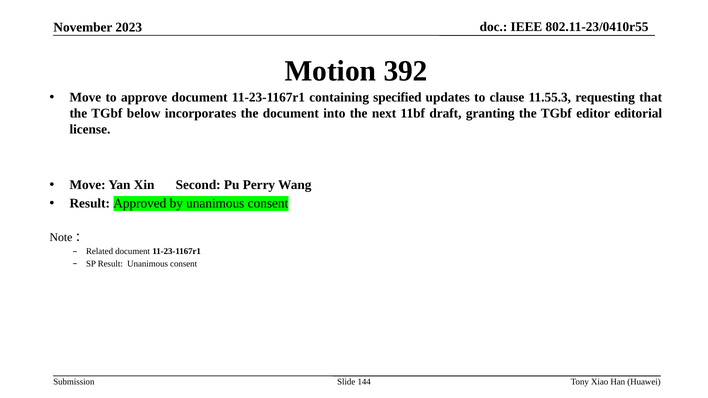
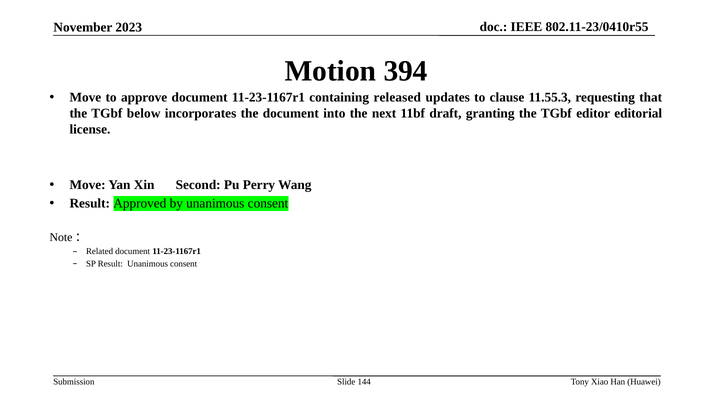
392: 392 -> 394 (406, 71)
specified: specified -> released (397, 97)
